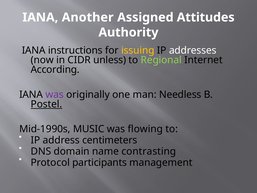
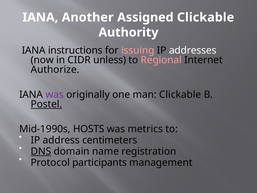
Assigned Attitudes: Attitudes -> Clickable (206, 17)
issuing colour: yellow -> pink (138, 50)
Regional colour: light green -> pink (161, 60)
According: According -> Authorize (55, 70)
man Needless: Needless -> Clickable (180, 94)
MUSIC: MUSIC -> HOSTS (89, 129)
flowing: flowing -> metrics (145, 129)
DNS underline: none -> present (41, 151)
contrasting: contrasting -> registration (149, 151)
